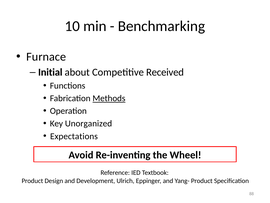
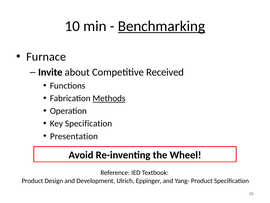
Benchmarking underline: none -> present (162, 26)
Initial: Initial -> Invite (50, 72)
Key Unorganized: Unorganized -> Specification (89, 123)
Expectations: Expectations -> Presentation (74, 136)
